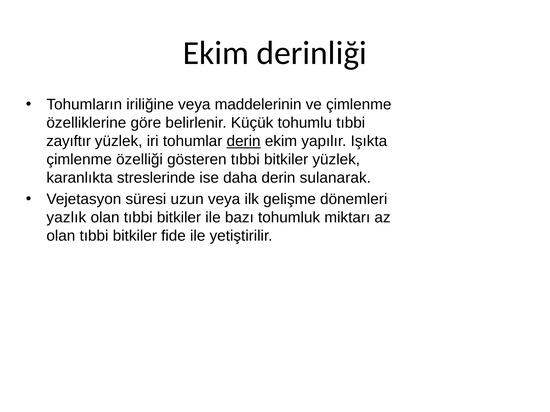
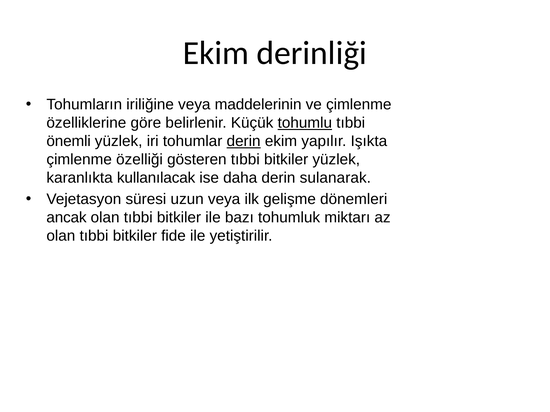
tohumlu underline: none -> present (305, 123)
zayıftır: zayıftır -> önemli (69, 141)
streslerinde: streslerinde -> kullanılacak (156, 178)
yazlık: yazlık -> ancak (67, 218)
